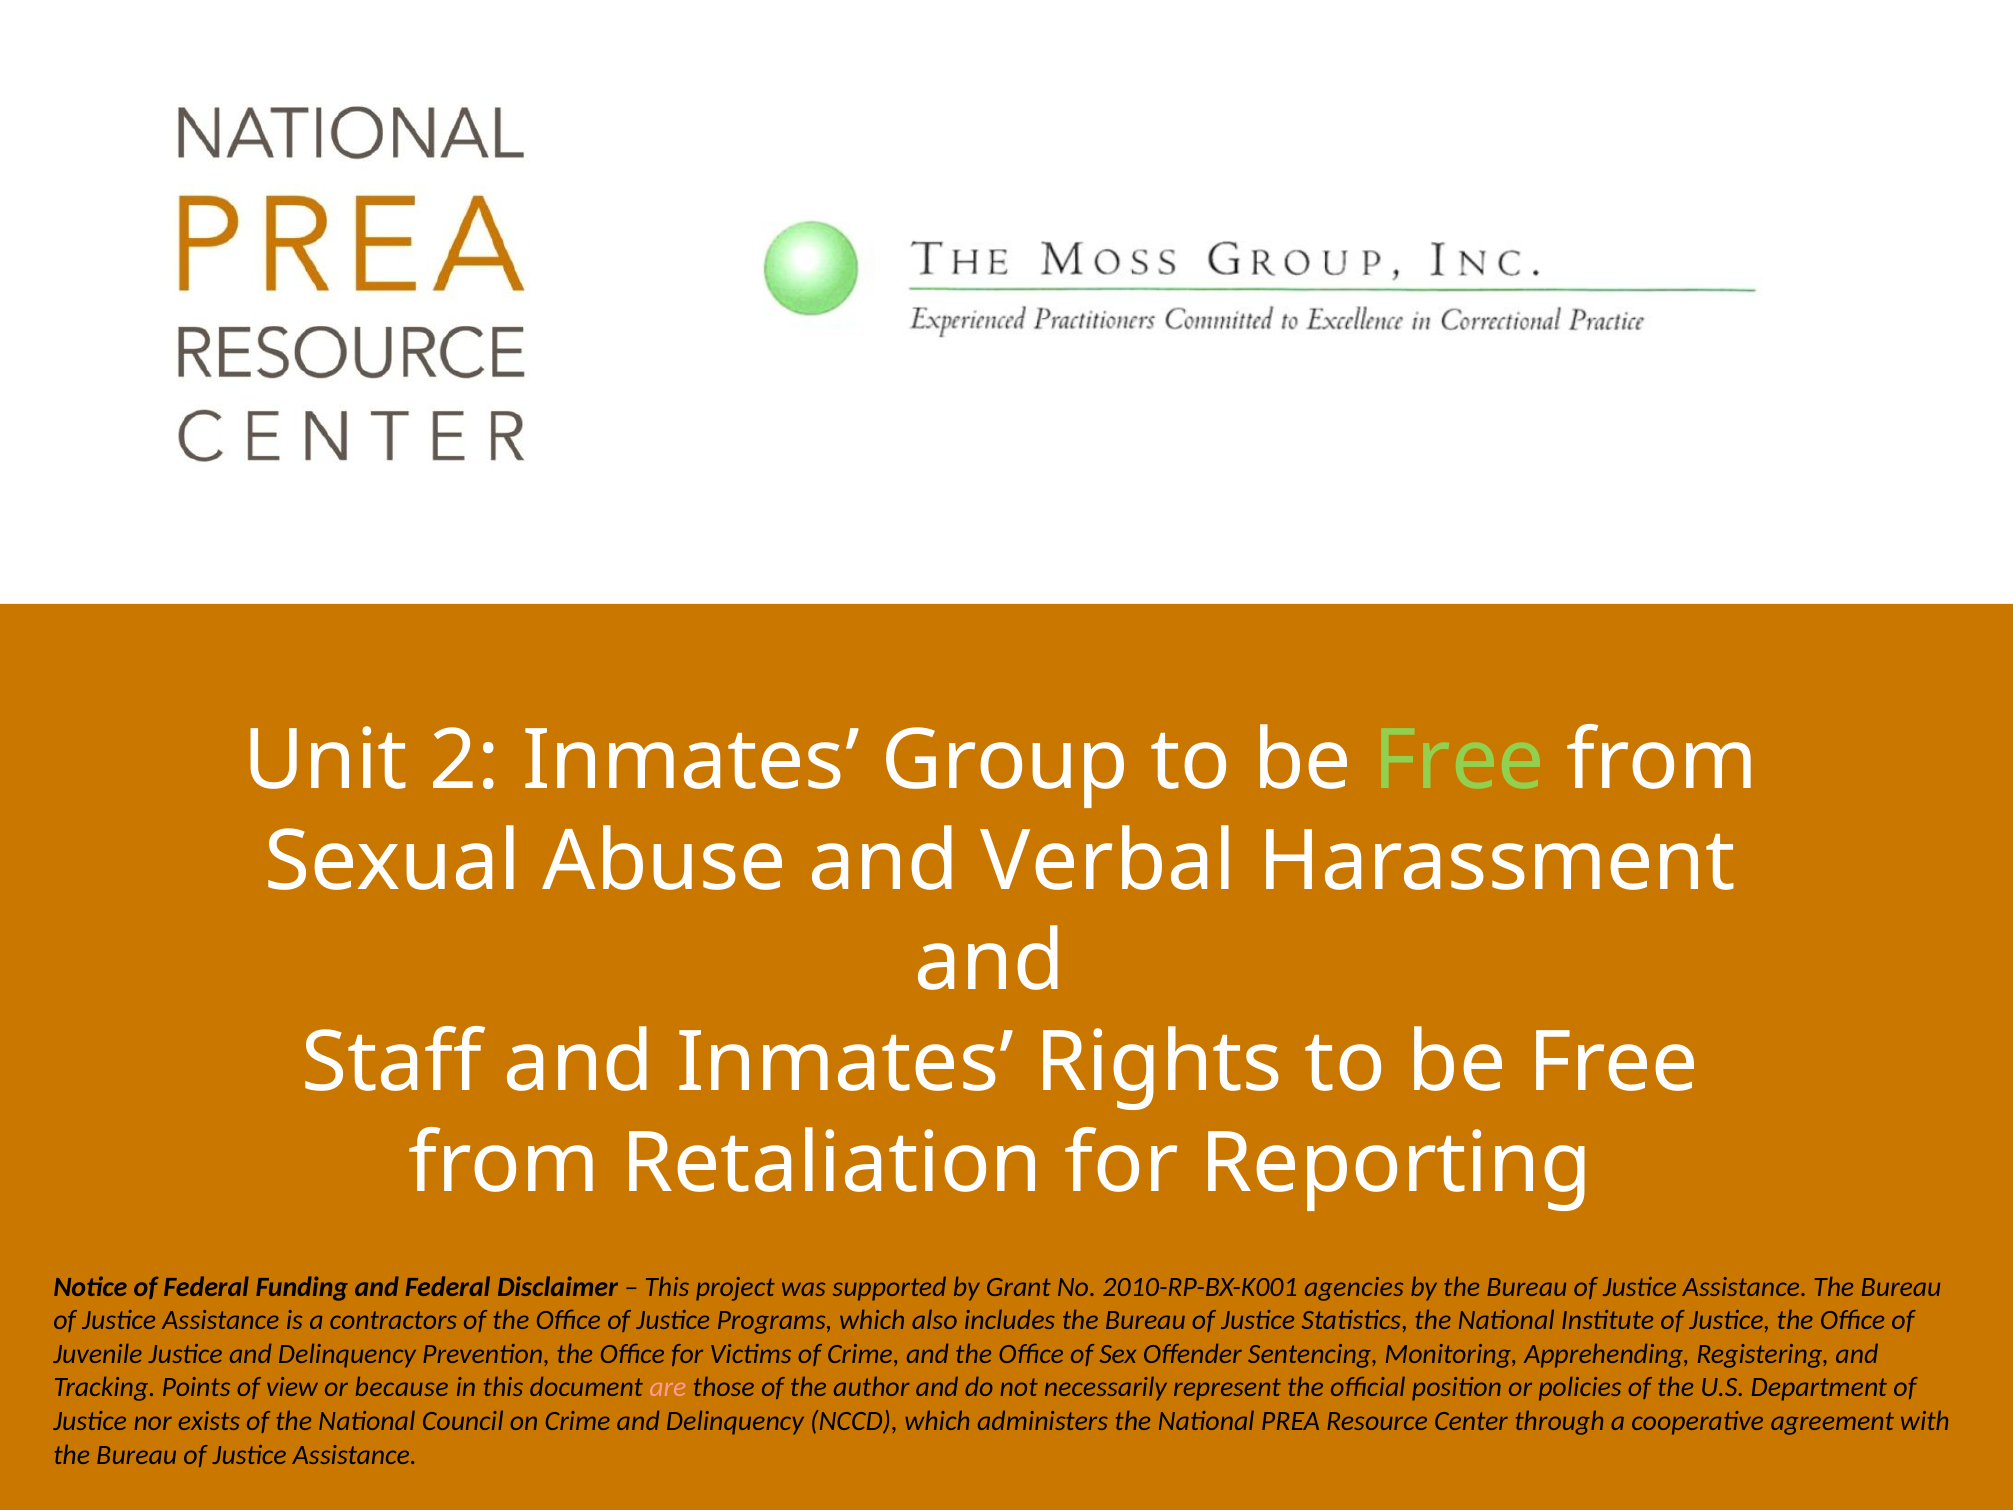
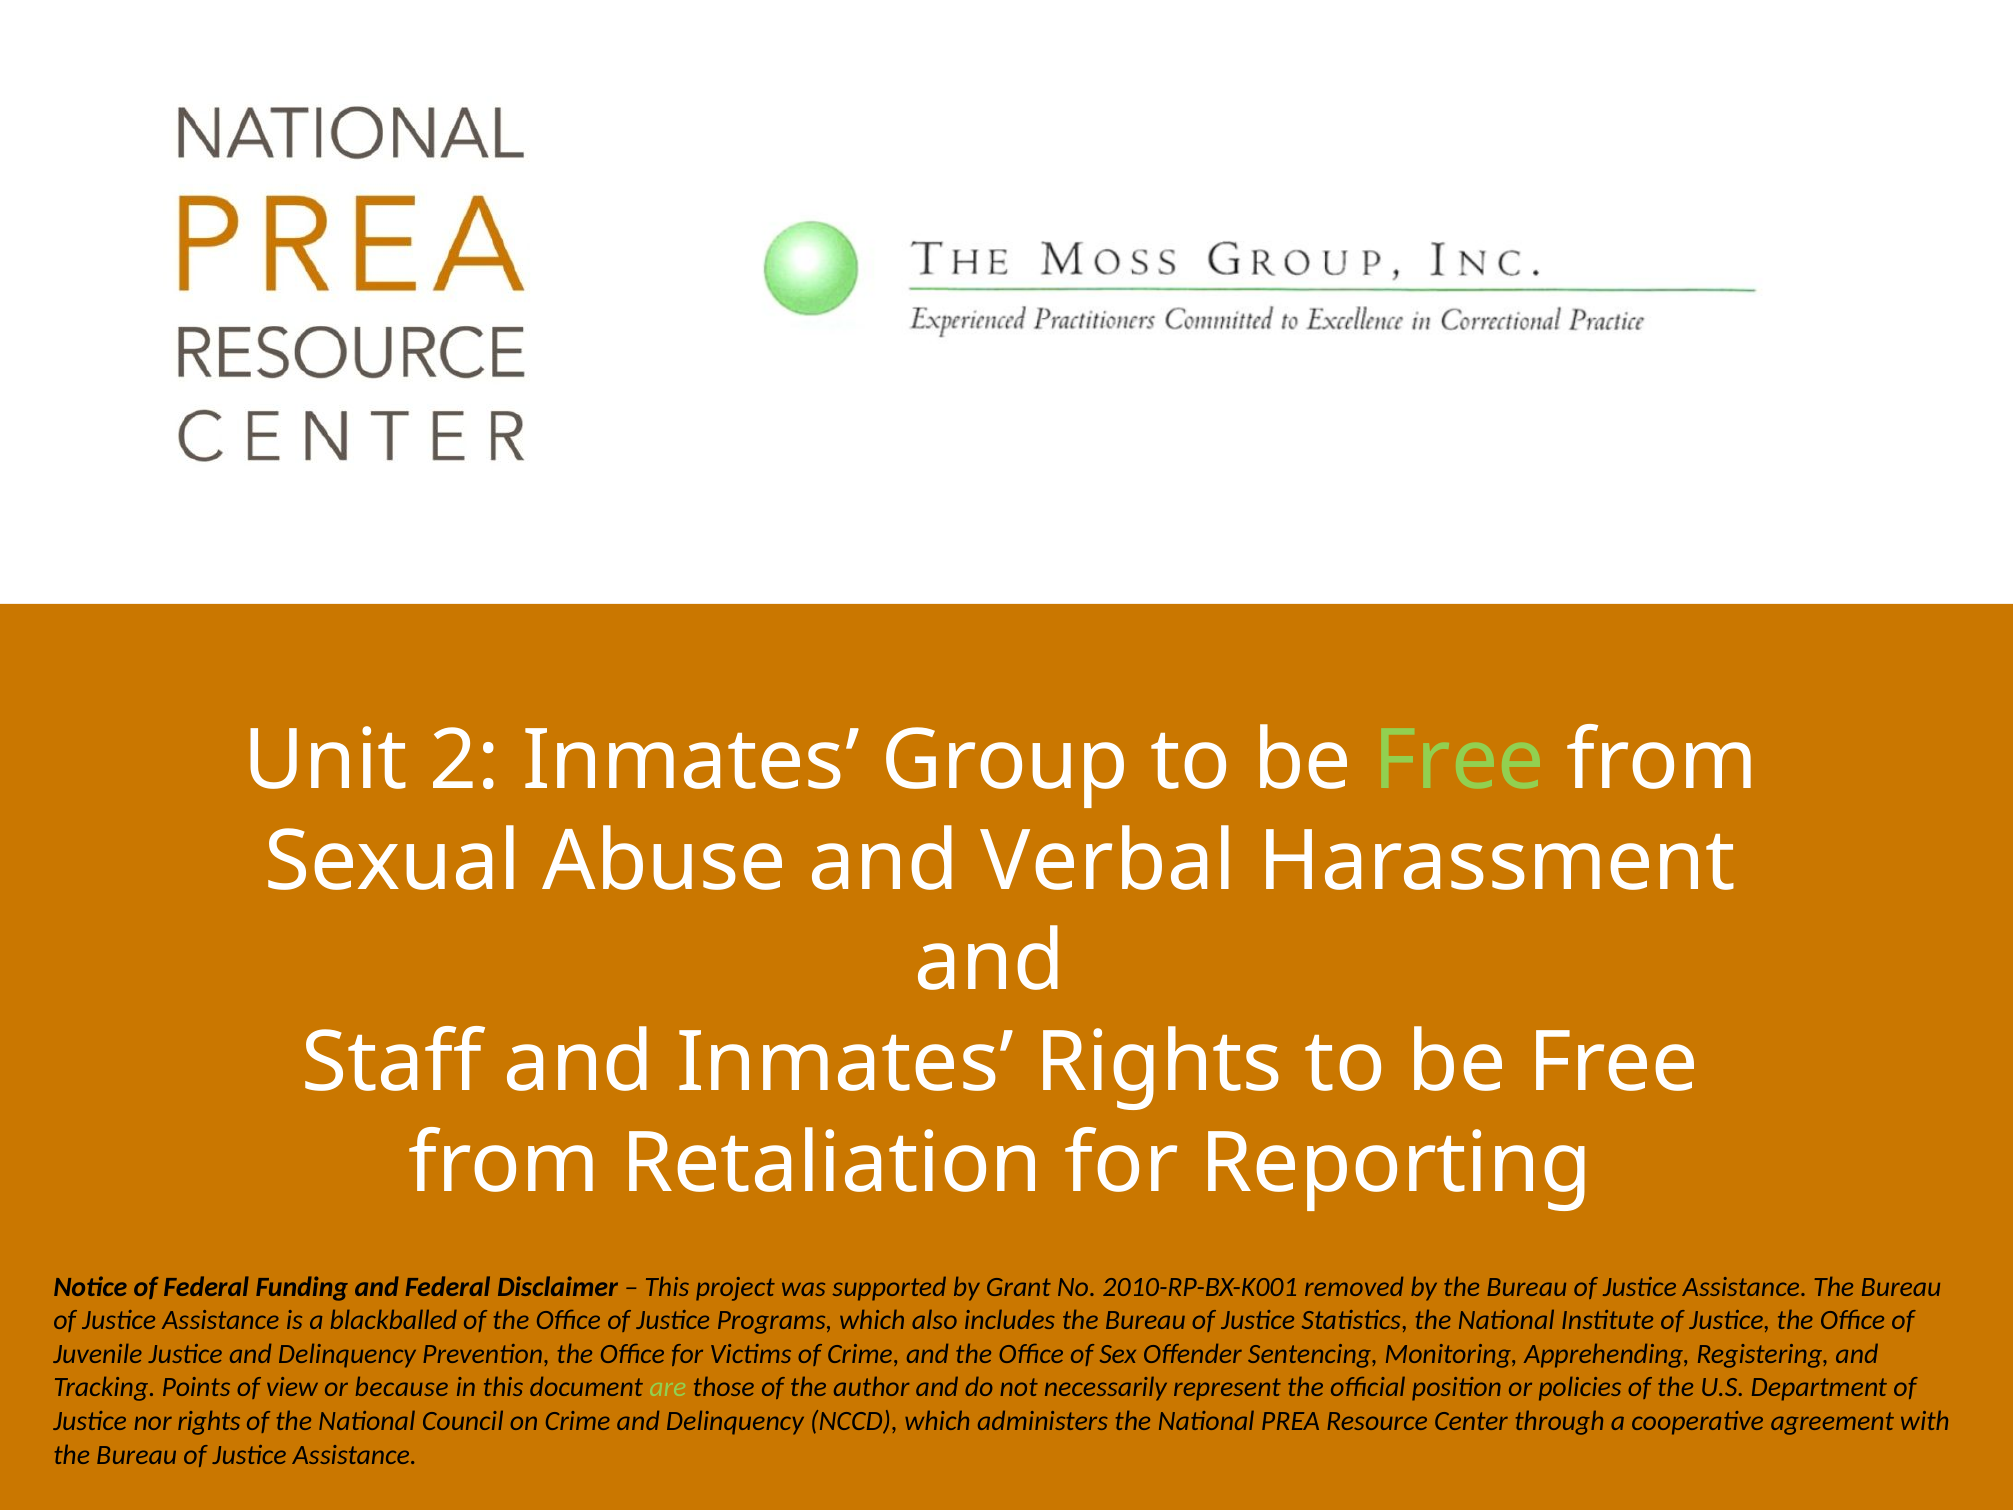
agencies: agencies -> removed (1354, 1287)
contractors: contractors -> blackballed (393, 1320)
are colour: pink -> light green (668, 1388)
nor exists: exists -> rights (209, 1421)
